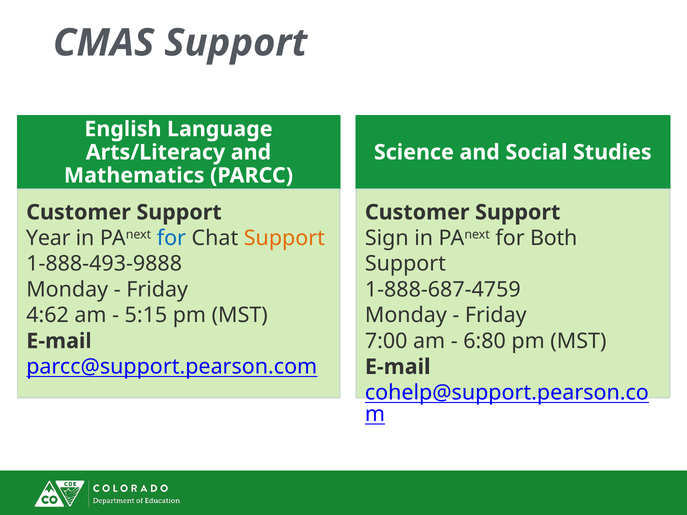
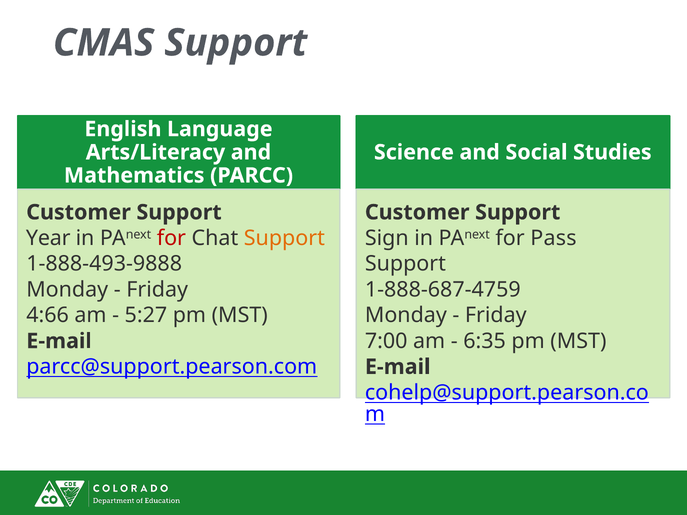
for colour: blue -> red (171, 238)
Both: Both -> Pass (553, 238)
4:62: 4:62 -> 4:66 (48, 315)
5:15: 5:15 -> 5:27 (146, 315)
6:80: 6:80 -> 6:35 (485, 341)
